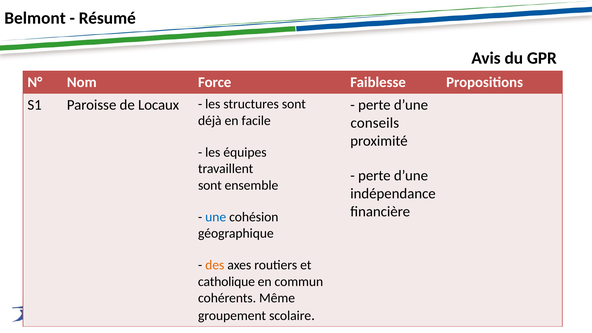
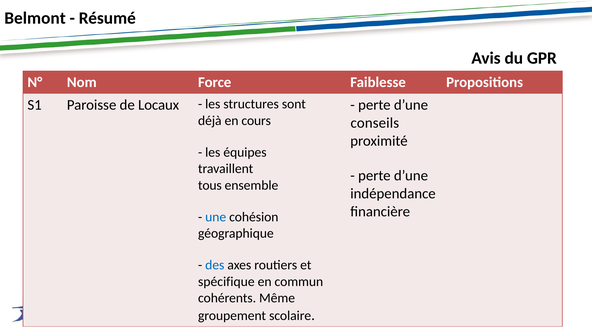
facile: facile -> cours (256, 121)
sont: sont -> tous (210, 185)
des colour: orange -> blue (215, 265)
catholique: catholique -> spécifique (226, 282)
